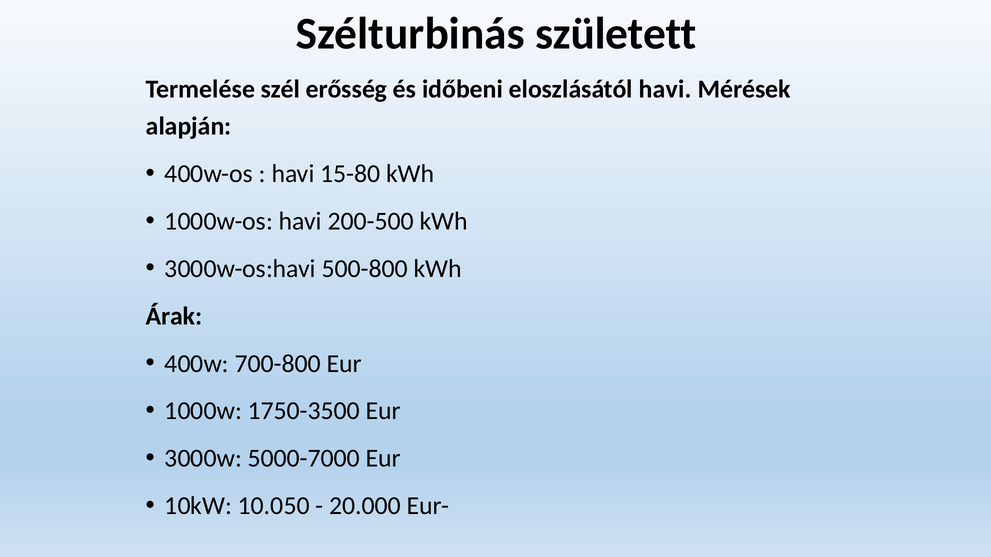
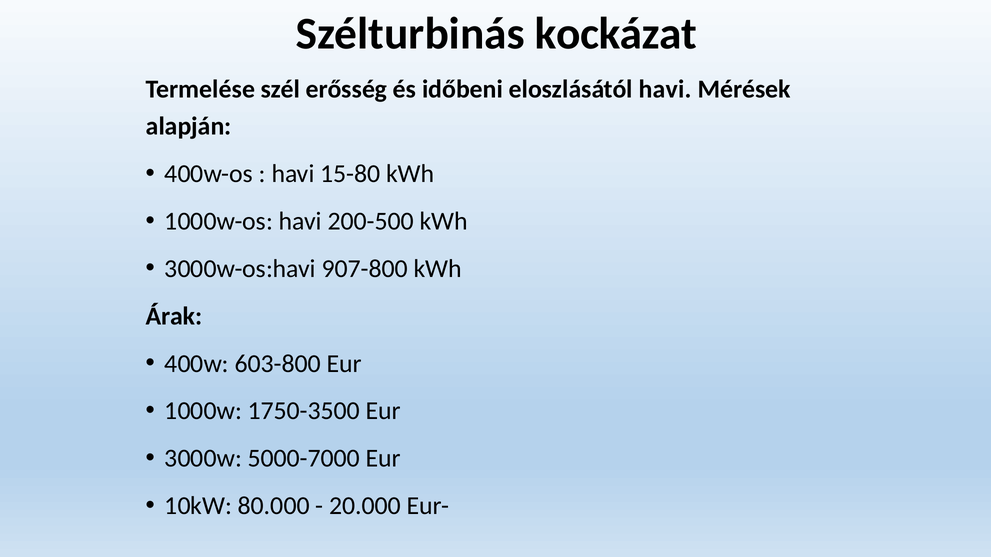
született: született -> kockázat (616, 34)
500-800: 500-800 -> 907-800 (365, 269)
700-800: 700-800 -> 603-800 (278, 364)
10.050: 10.050 -> 80.000 (274, 506)
